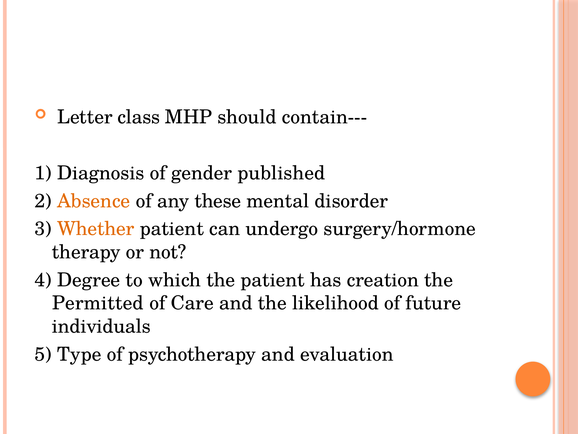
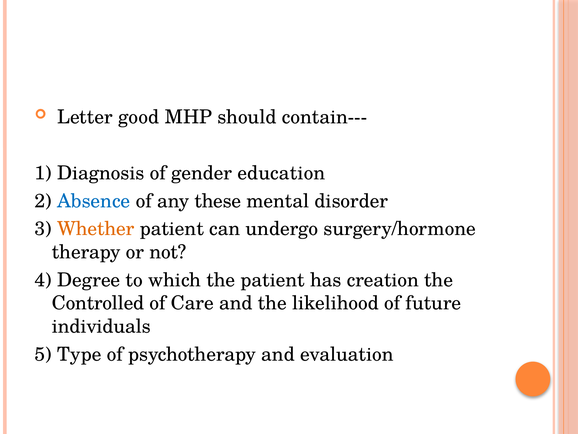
class: class -> good (139, 117)
published: published -> education (281, 173)
Absence colour: orange -> blue (94, 201)
Permitted: Permitted -> Controlled (98, 303)
